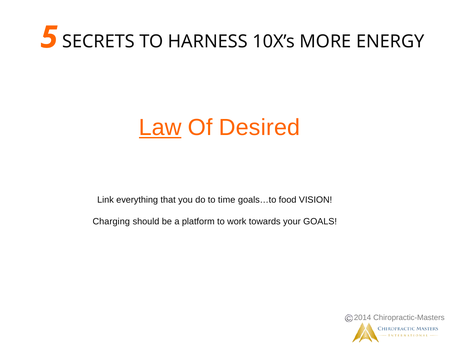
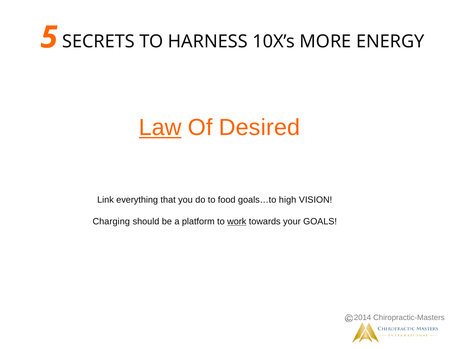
time: time -> food (227, 200)
food: food -> high (288, 200)
work underline: none -> present (237, 221)
